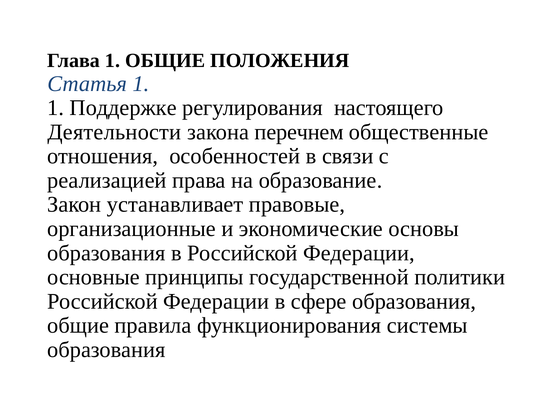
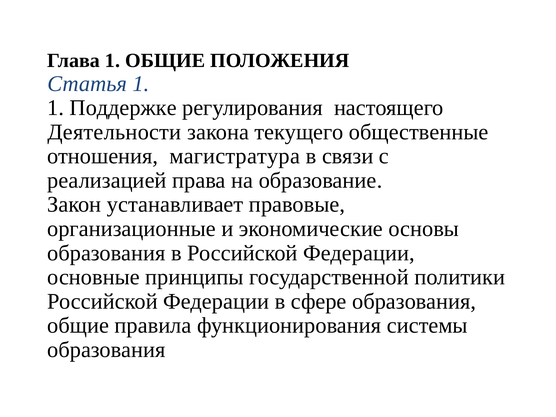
перечнем: перечнем -> текущего (299, 132)
особенностей: особенностей -> магистратура (235, 156)
